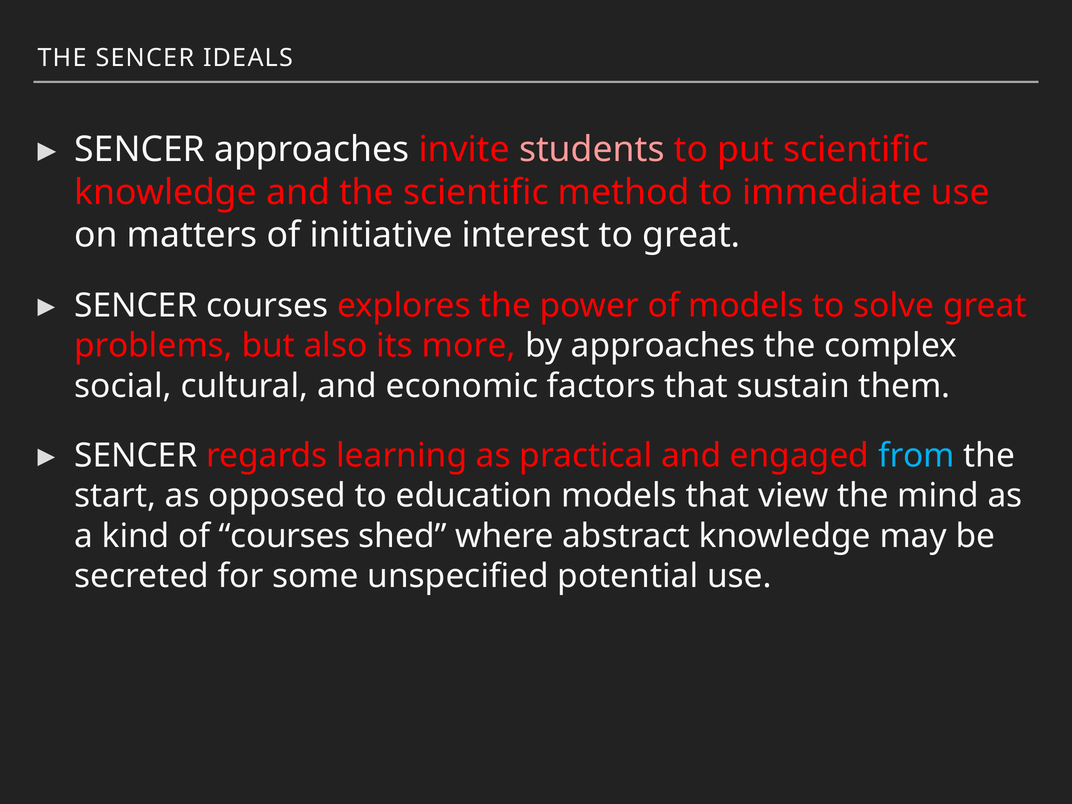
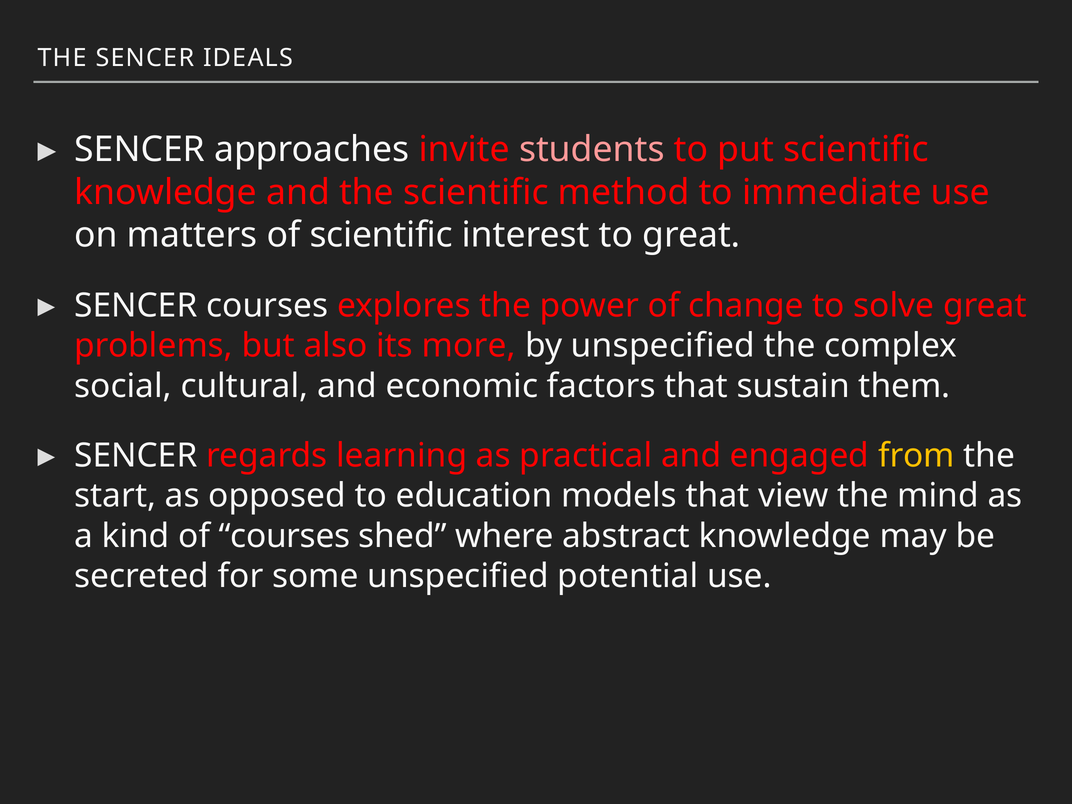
of initiative: initiative -> scientific (381, 235)
of models: models -> change (746, 306)
by approaches: approaches -> unspecified (663, 346)
from colour: light blue -> yellow (917, 456)
